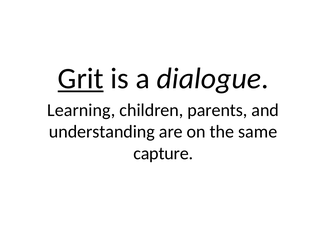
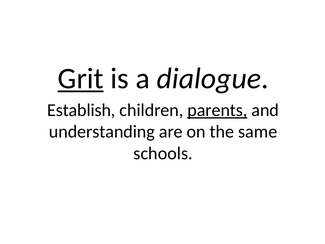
Learning: Learning -> Establish (81, 110)
parents underline: none -> present (217, 110)
capture: capture -> schools (163, 153)
